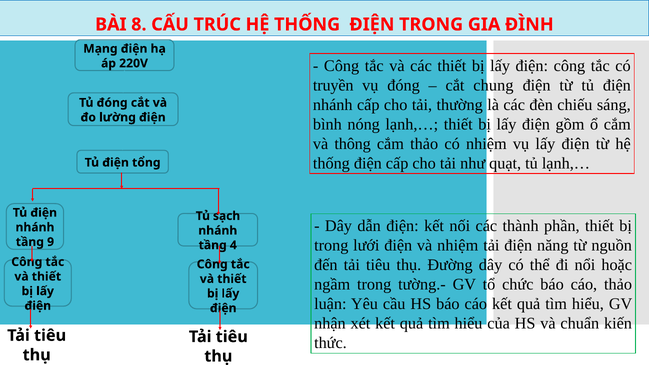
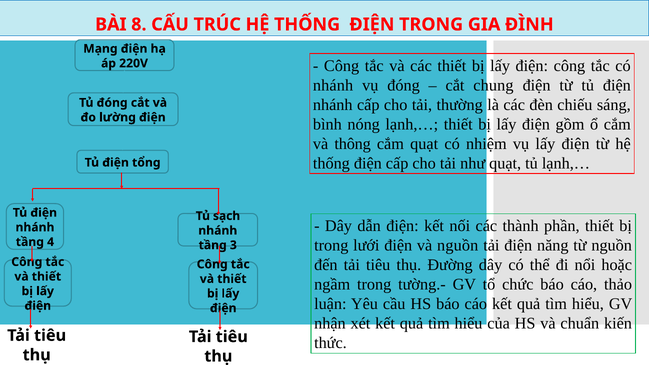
truyền: truyền -> nhánh (333, 85)
cắm thảo: thảo -> quạt (424, 144)
và nhiệm: nhiệm -> nguồn (458, 246)
9: 9 -> 4 (51, 242)
4: 4 -> 3 (233, 245)
